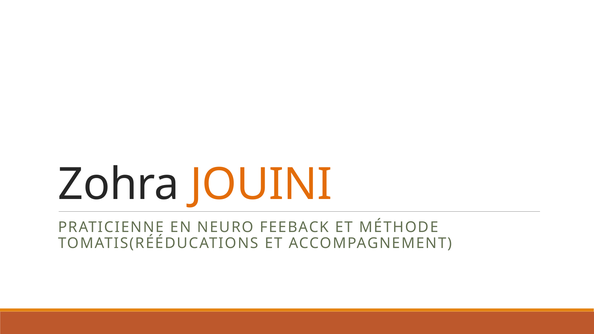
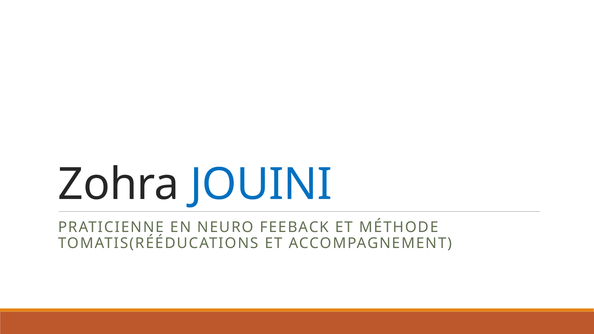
JOUINI colour: orange -> blue (261, 185)
